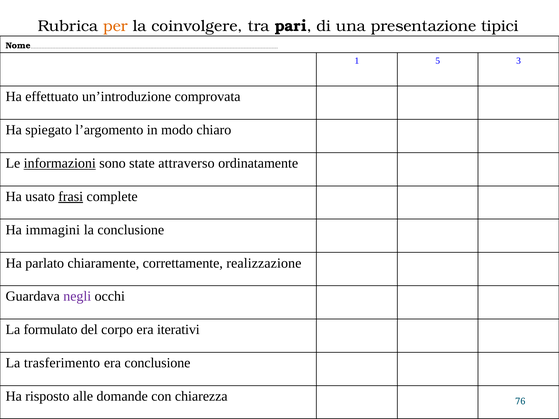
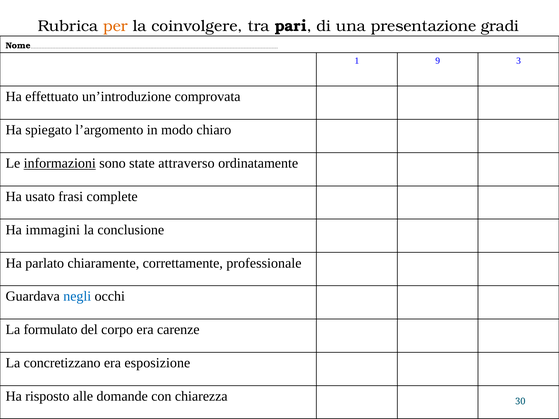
tipici: tipici -> gradi (500, 26)
5: 5 -> 9 (438, 61)
frasi underline: present -> none (71, 197)
realizzazione: realizzazione -> professionale (264, 263)
negli colour: purple -> blue (77, 297)
iterativi: iterativi -> carenze (178, 330)
trasferimento: trasferimento -> concretizzano (62, 363)
era conclusione: conclusione -> esposizione (157, 363)
76: 76 -> 30 (520, 402)
